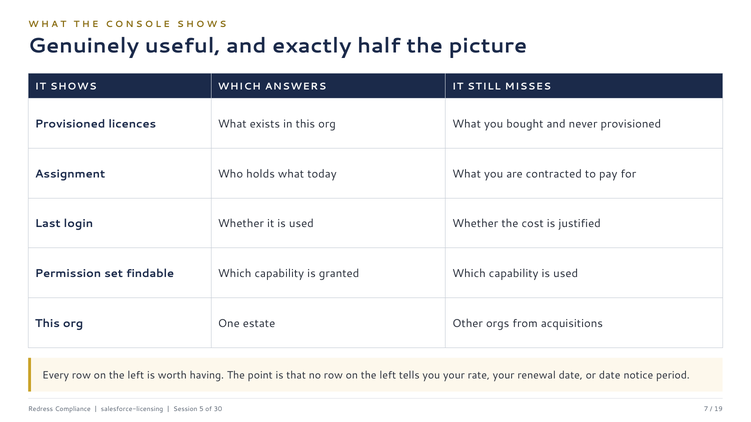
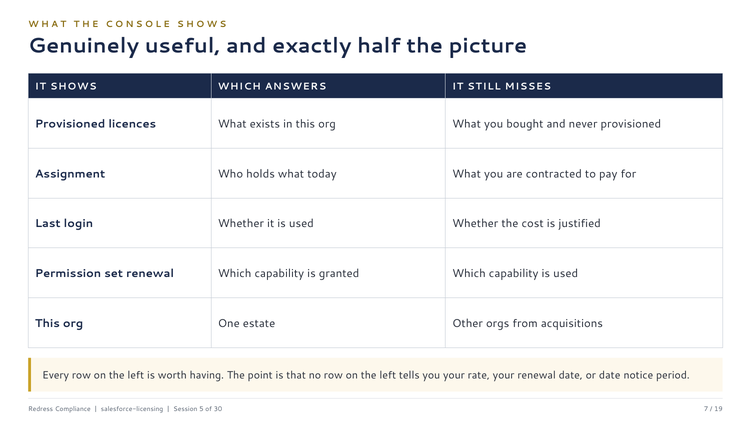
set findable: findable -> renewal (150, 274)
